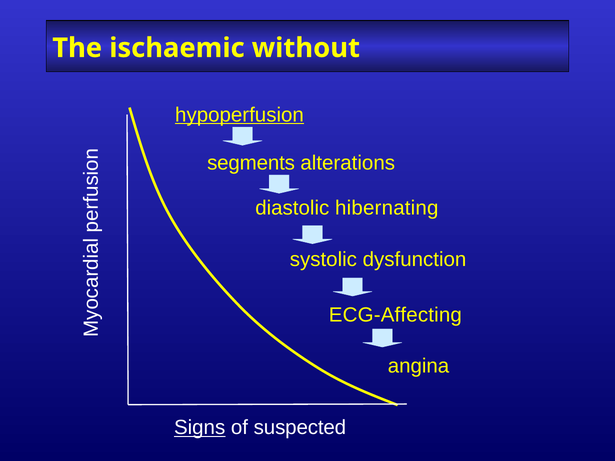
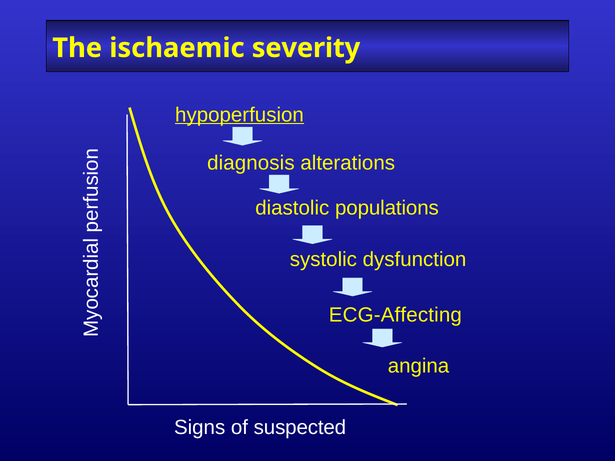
without: without -> severity (306, 48)
segments: segments -> diagnosis (251, 163)
hibernating: hibernating -> populations (387, 208)
Signs underline: present -> none (200, 428)
